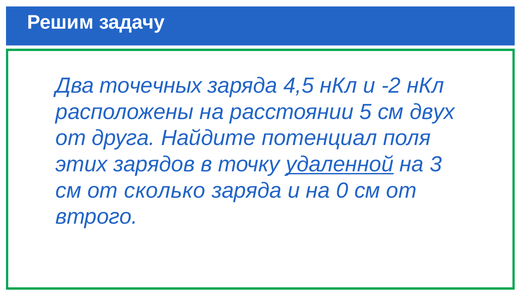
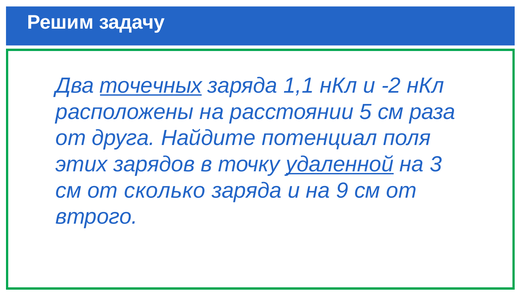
точечных underline: none -> present (151, 86)
4,5: 4,5 -> 1,1 (299, 86)
двух: двух -> раза (432, 112)
0: 0 -> 9 (342, 191)
